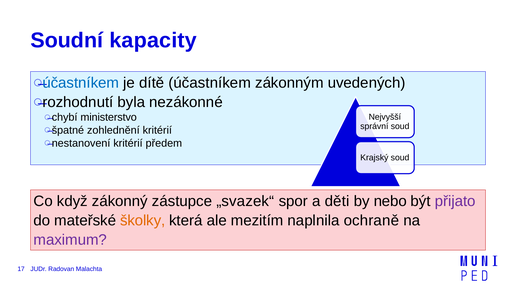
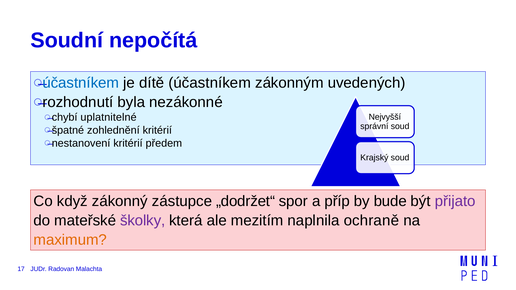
kapacity: kapacity -> nepočítá (153, 41)
ministerstvo: ministerstvo -> uplatnitelné (109, 118)
„svazek“: „svazek“ -> „dodržet“ (246, 201)
děti: děti -> příp (337, 201)
nebo: nebo -> bude (390, 201)
školky colour: orange -> purple (143, 221)
maximum colour: purple -> orange (70, 240)
